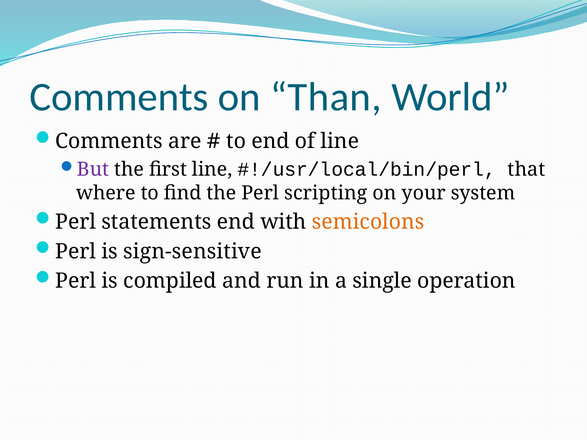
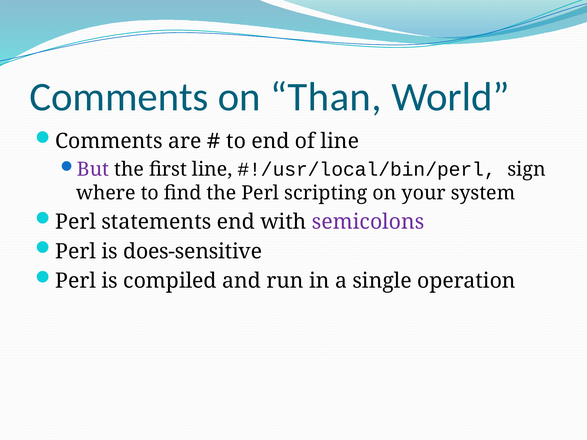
that: that -> sign (527, 170)
semicolons colour: orange -> purple (368, 222)
sign-sensitive: sign-sensitive -> does-sensitive (193, 251)
